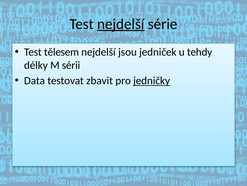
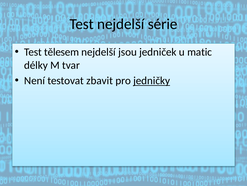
nejdelší underline: present -> none (121, 24)
tehdy: tehdy -> matic (200, 52)
sérii: sérii -> tvar (71, 65)
Data: Data -> Není (35, 80)
